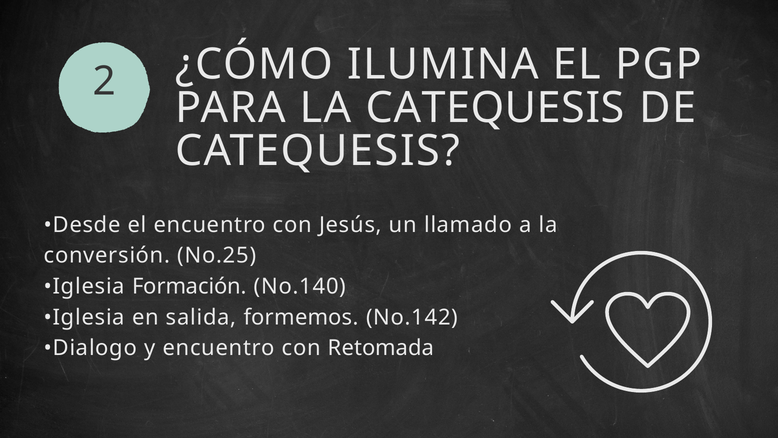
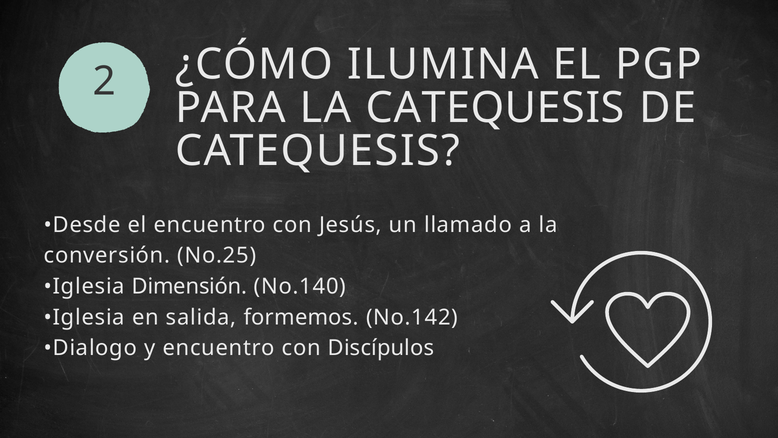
Formación: Formación -> Dimensión (189, 286)
Retomada: Retomada -> Discípulos (381, 348)
